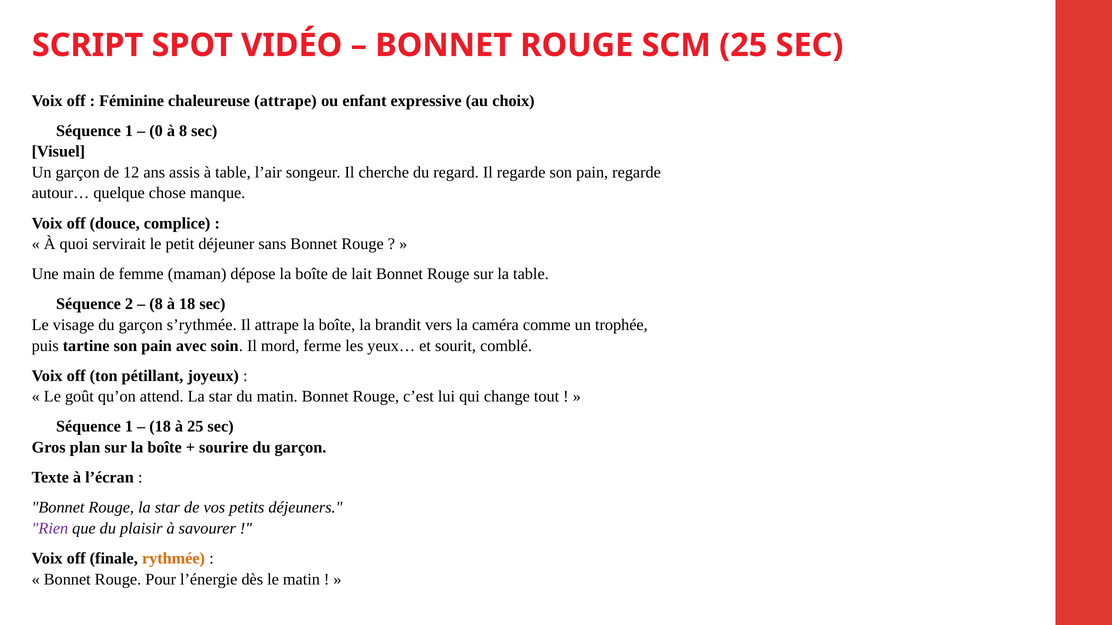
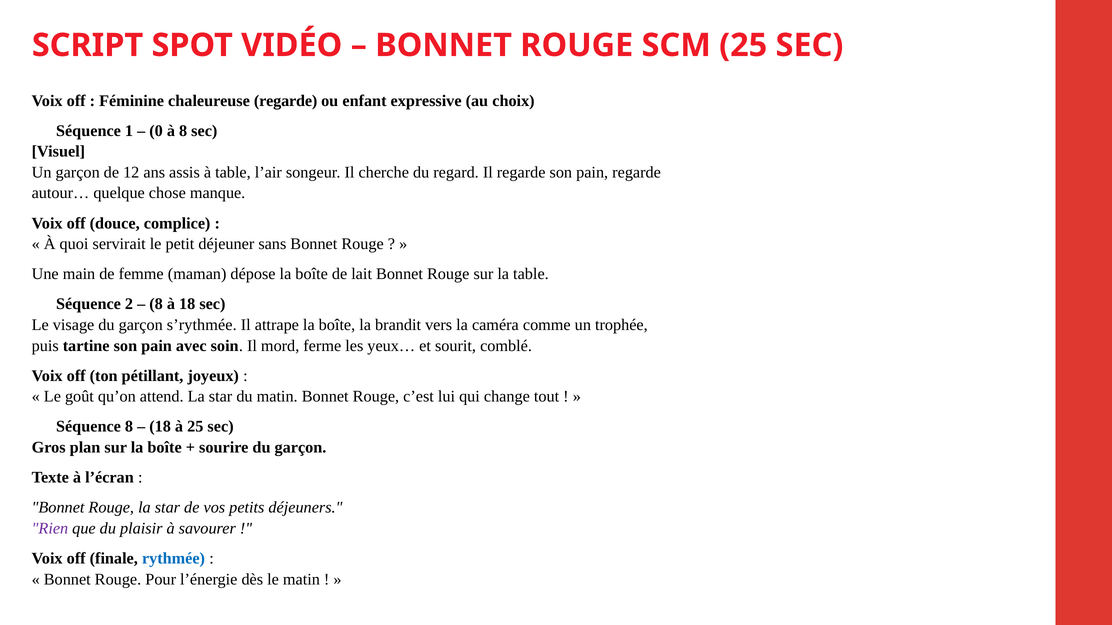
chaleureuse attrape: attrape -> regarde (286, 101)
1: 1 -> 8 (129, 427)
rythmée colour: orange -> blue (173, 559)
